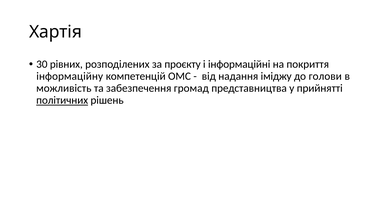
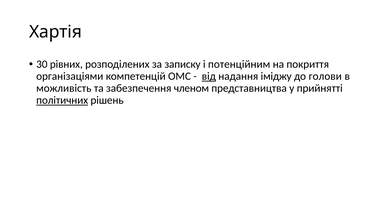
проєкту: проєкту -> записку (183, 64)
інформаційні: інформаційні -> потенційним (239, 64)
інформаційну: інформаційну -> організаціями (70, 76)
від underline: none -> present (209, 76)
громад: громад -> членом (191, 88)
